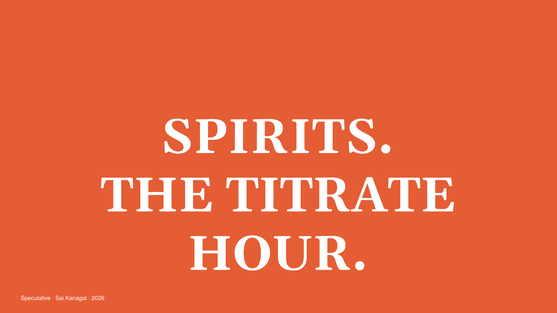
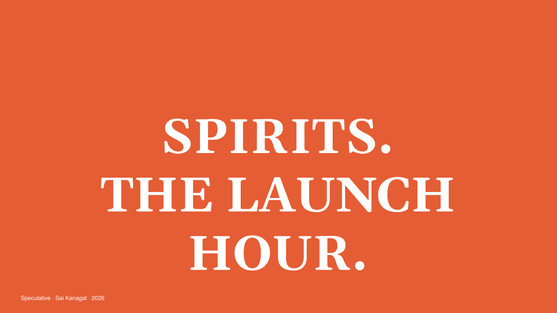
TITRATE: TITRATE -> LAUNCH (341, 196)
